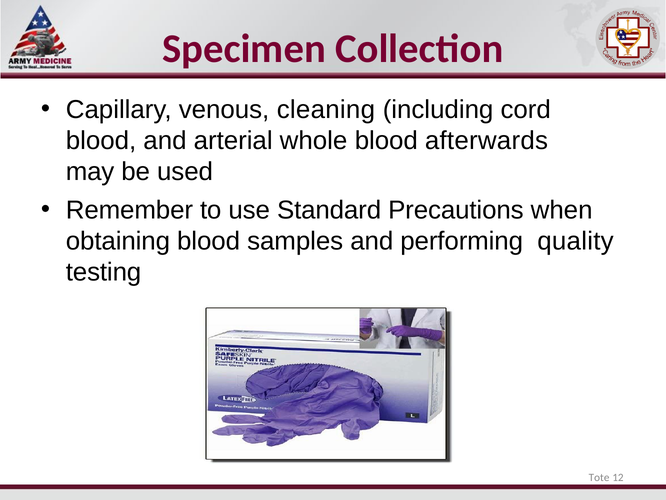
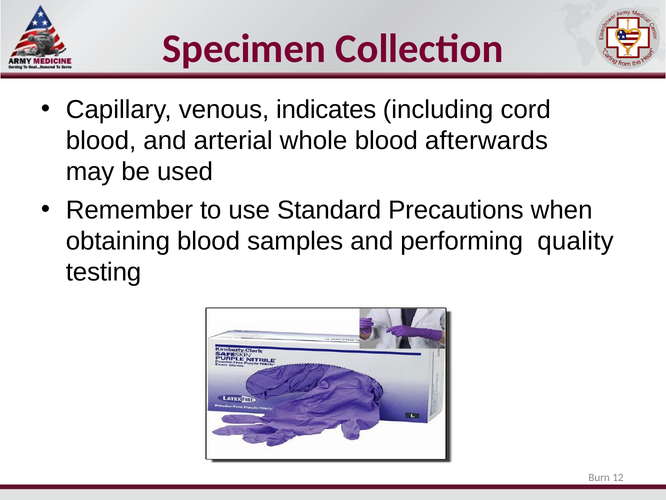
cleaning: cleaning -> indicates (326, 109)
Tote: Tote -> Burn (599, 477)
